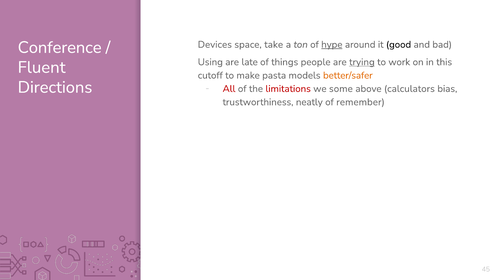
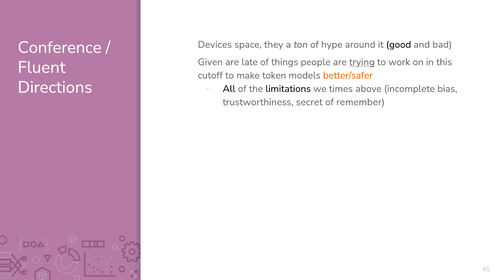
take: take -> they (274, 44)
hype underline: present -> none (332, 44)
Using: Using -> Given (210, 62)
pasta: pasta -> token (274, 75)
All colour: red -> black (229, 89)
limitations colour: red -> black (288, 89)
some: some -> times (341, 89)
calculators: calculators -> incomplete (409, 89)
neatly: neatly -> secret (309, 102)
